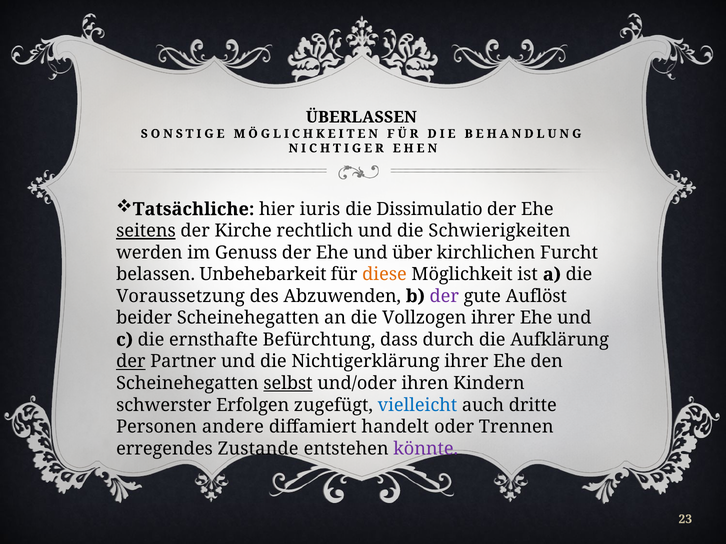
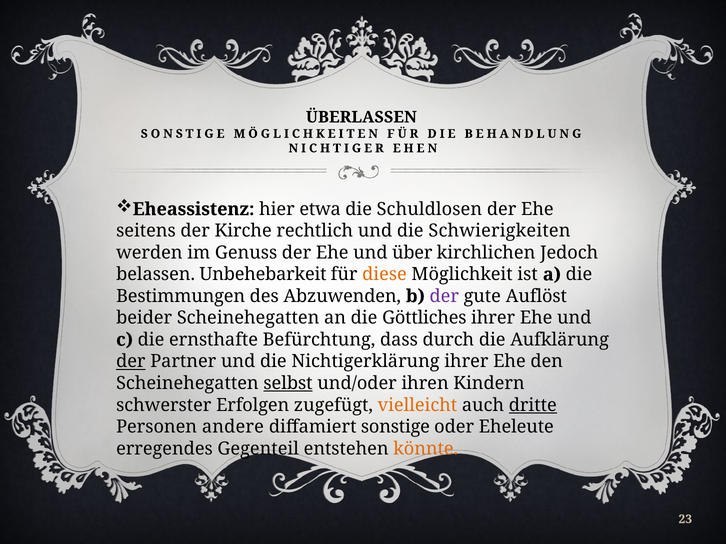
Tatsächliche: Tatsächliche -> Eheassistenz (194, 209)
iuris: iuris -> etwa (320, 209)
Dissimulatio: Dissimulatio -> Schuldlosen (429, 209)
seitens underline: present -> none (146, 231)
Furcht: Furcht -> Jedoch (569, 253)
Voraussetzung: Voraussetzung -> Bestimmungen (181, 297)
Vollzogen: Vollzogen -> Göttliches (424, 318)
vielleicht colour: blue -> orange (417, 405)
dritte underline: none -> present (533, 405)
handelt: handelt -> sonstige (395, 427)
Trennen: Trennen -> Eheleute (516, 427)
Zustande: Zustande -> Gegenteil (258, 449)
könnte colour: purple -> orange (426, 449)
